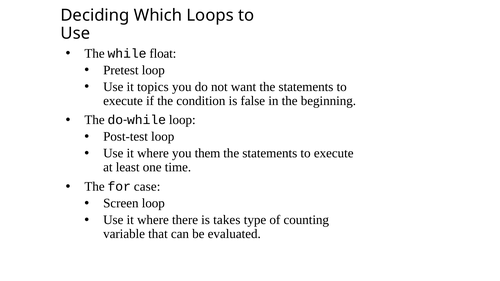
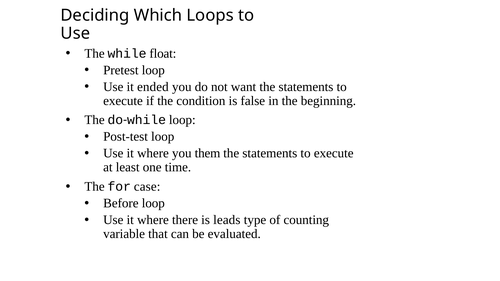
topics: topics -> ended (153, 87)
Screen: Screen -> Before (121, 203)
takes: takes -> leads (227, 220)
